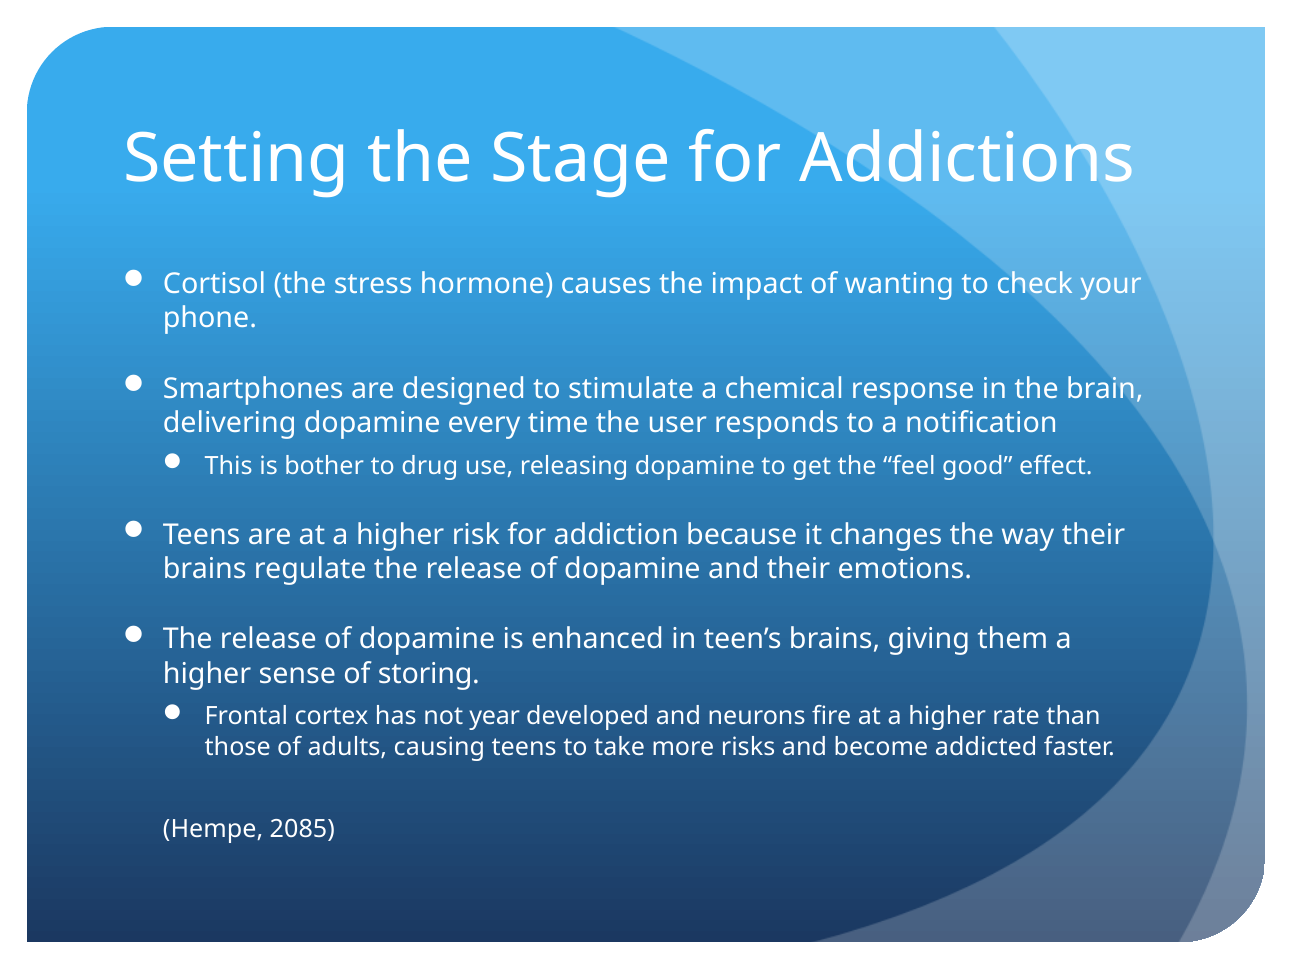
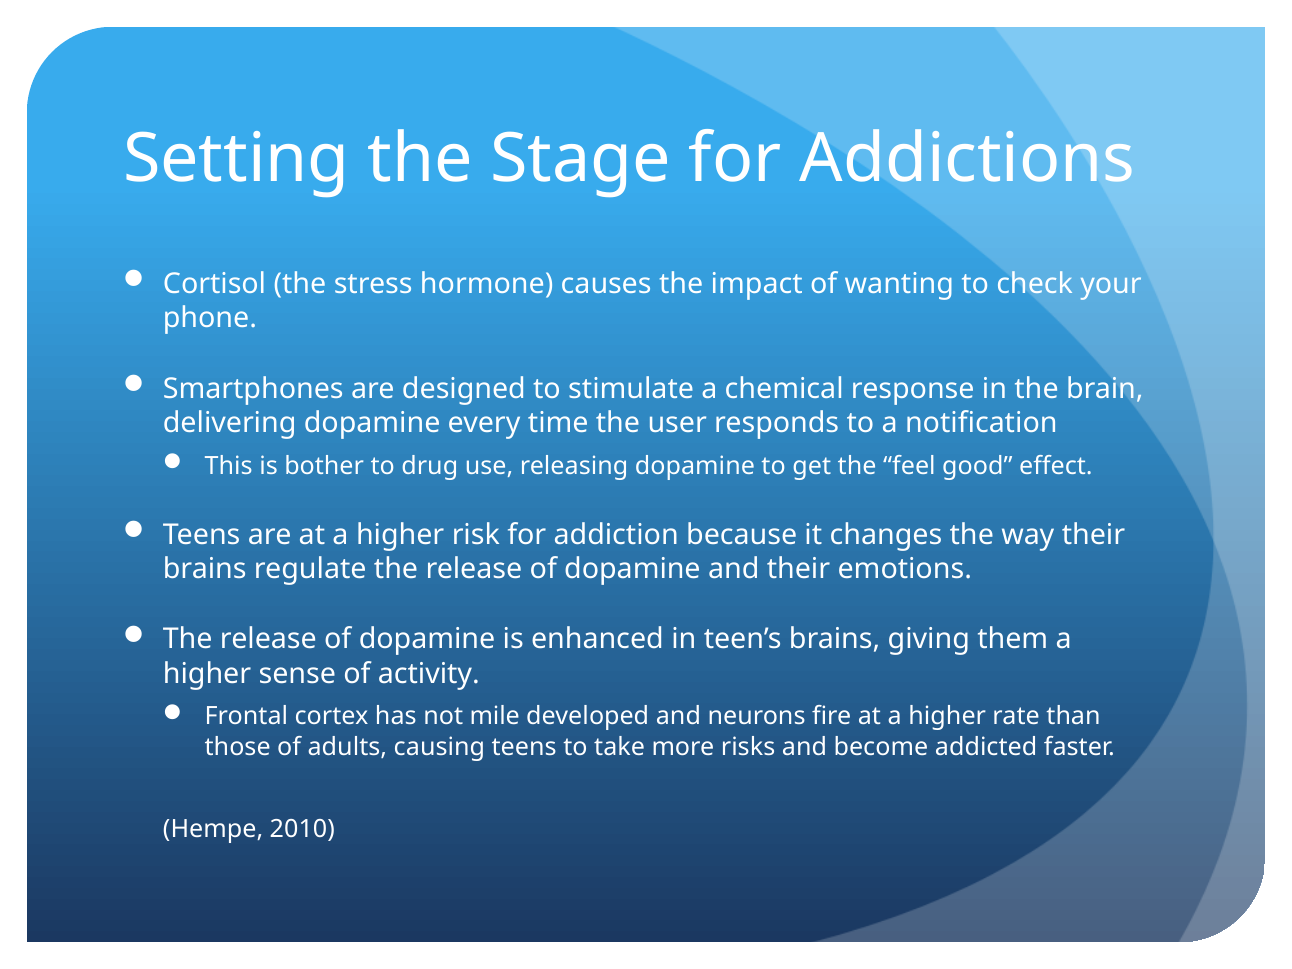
storing: storing -> activity (429, 674)
year: year -> mile (495, 717)
2085: 2085 -> 2010 (302, 829)
